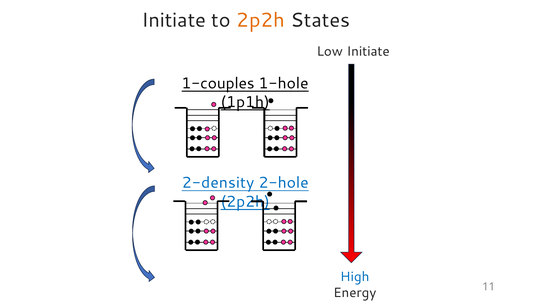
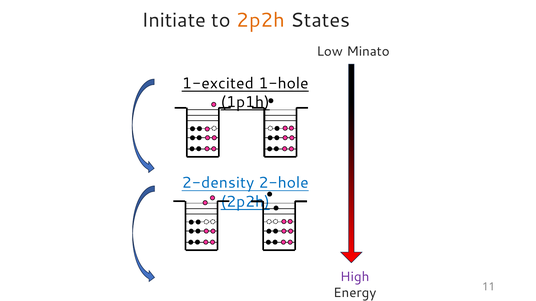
Low Initiate: Initiate -> Minato (368, 52)
1-couples: 1-couples -> 1-excited (218, 83)
High colour: blue -> purple (355, 277)
